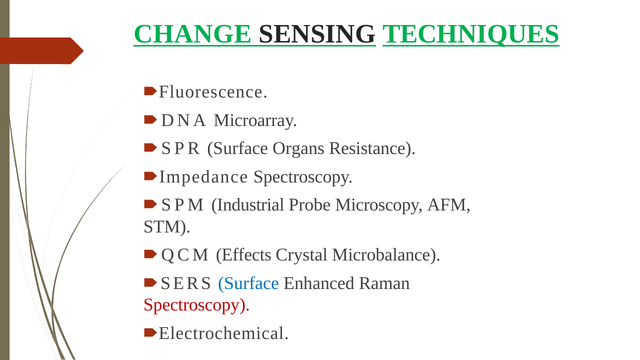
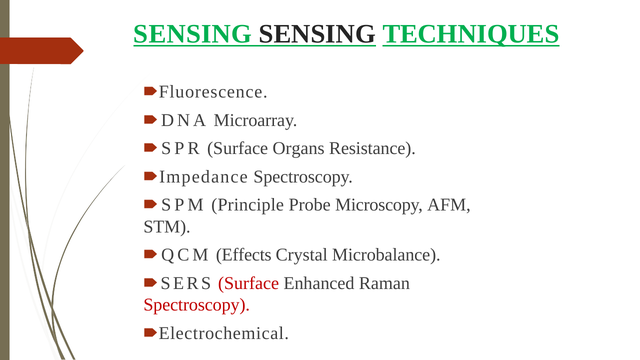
CHANGE: CHANGE -> SENSING (193, 34)
Industrial: Industrial -> Principle (248, 205)
Surface colour: blue -> red (249, 283)
